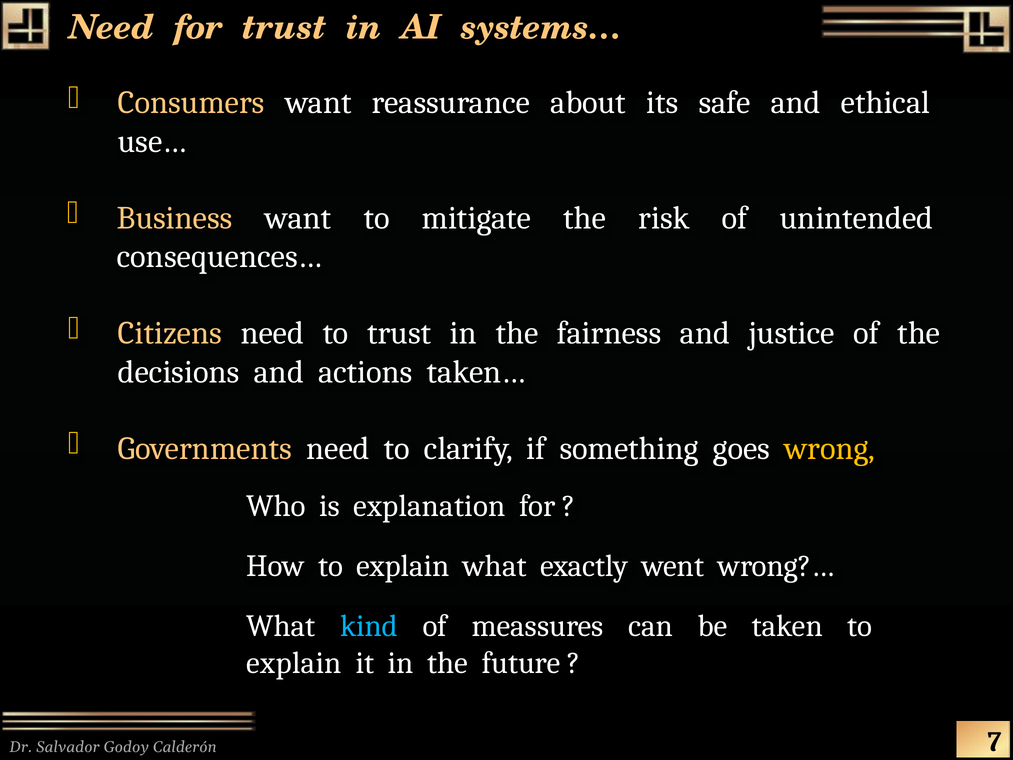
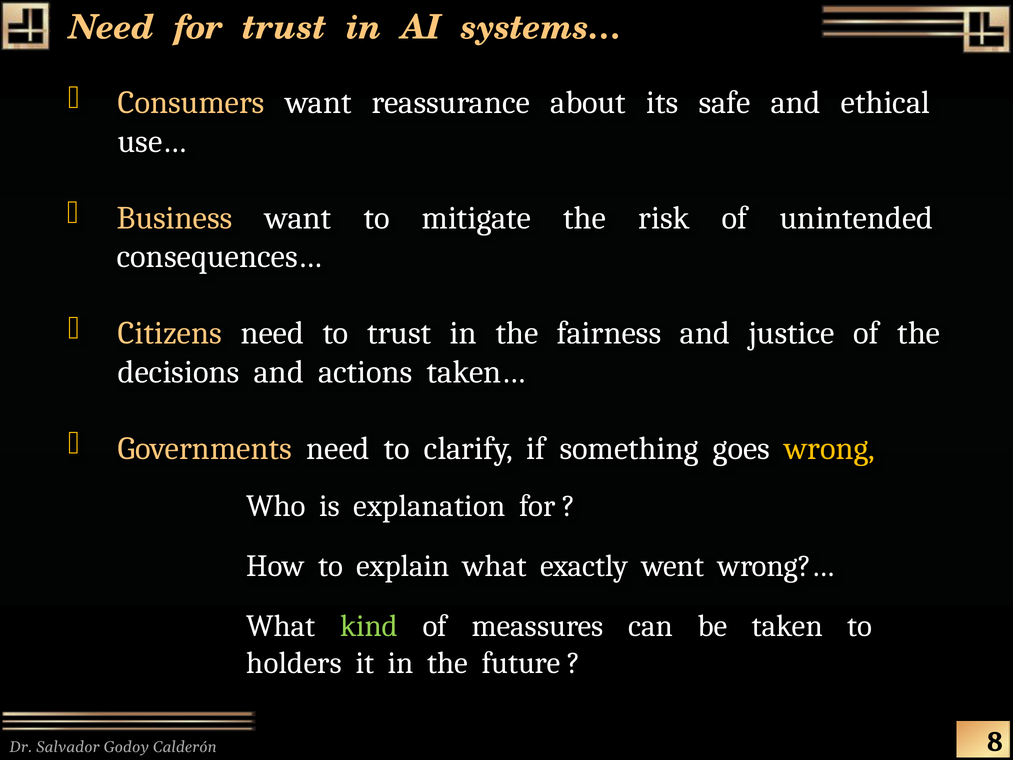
kind colour: light blue -> light green (369, 626)
explain: explain -> holders (294, 663)
7: 7 -> 8 (995, 741)
